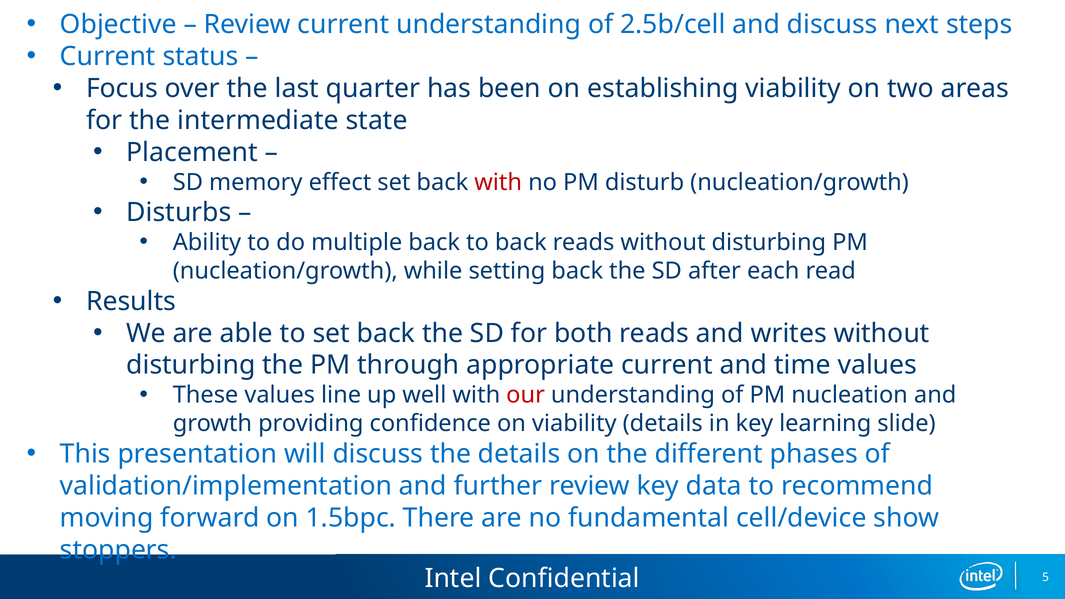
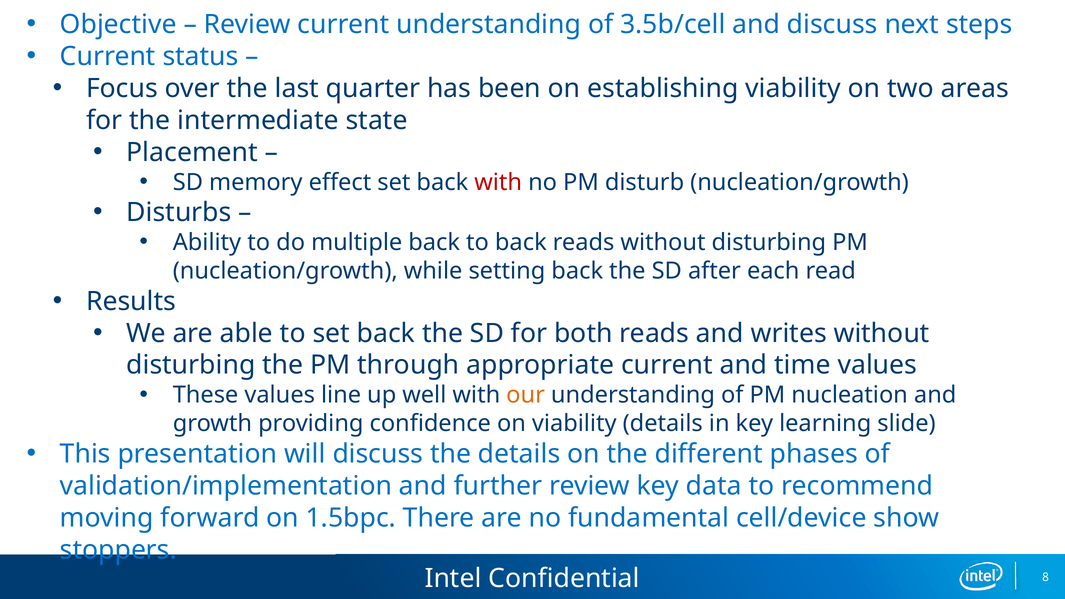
2.5b/cell: 2.5b/cell -> 3.5b/cell (673, 25)
our colour: red -> orange (526, 395)
5: 5 -> 8 (1046, 578)
